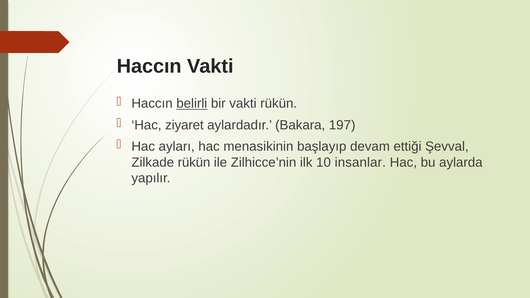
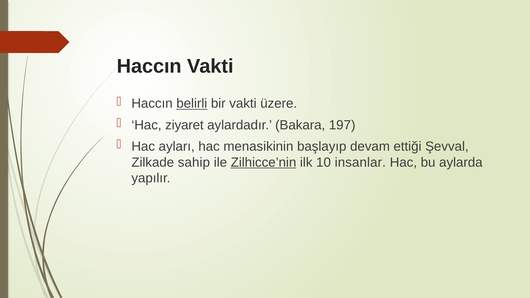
vakti rükün: rükün -> üzere (279, 104)
Zilkade rükün: rükün -> sahip (194, 162)
Zilhicce’nin underline: none -> present (264, 162)
